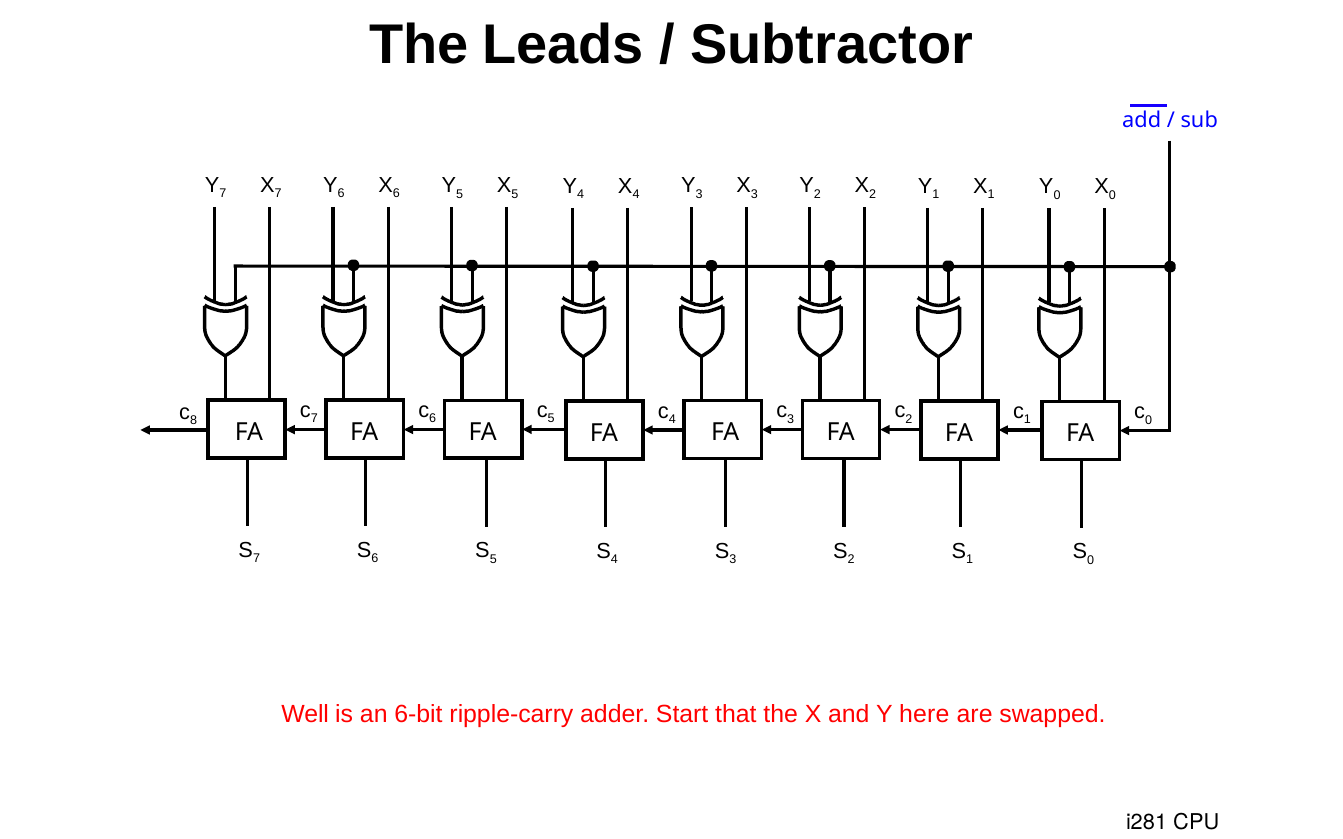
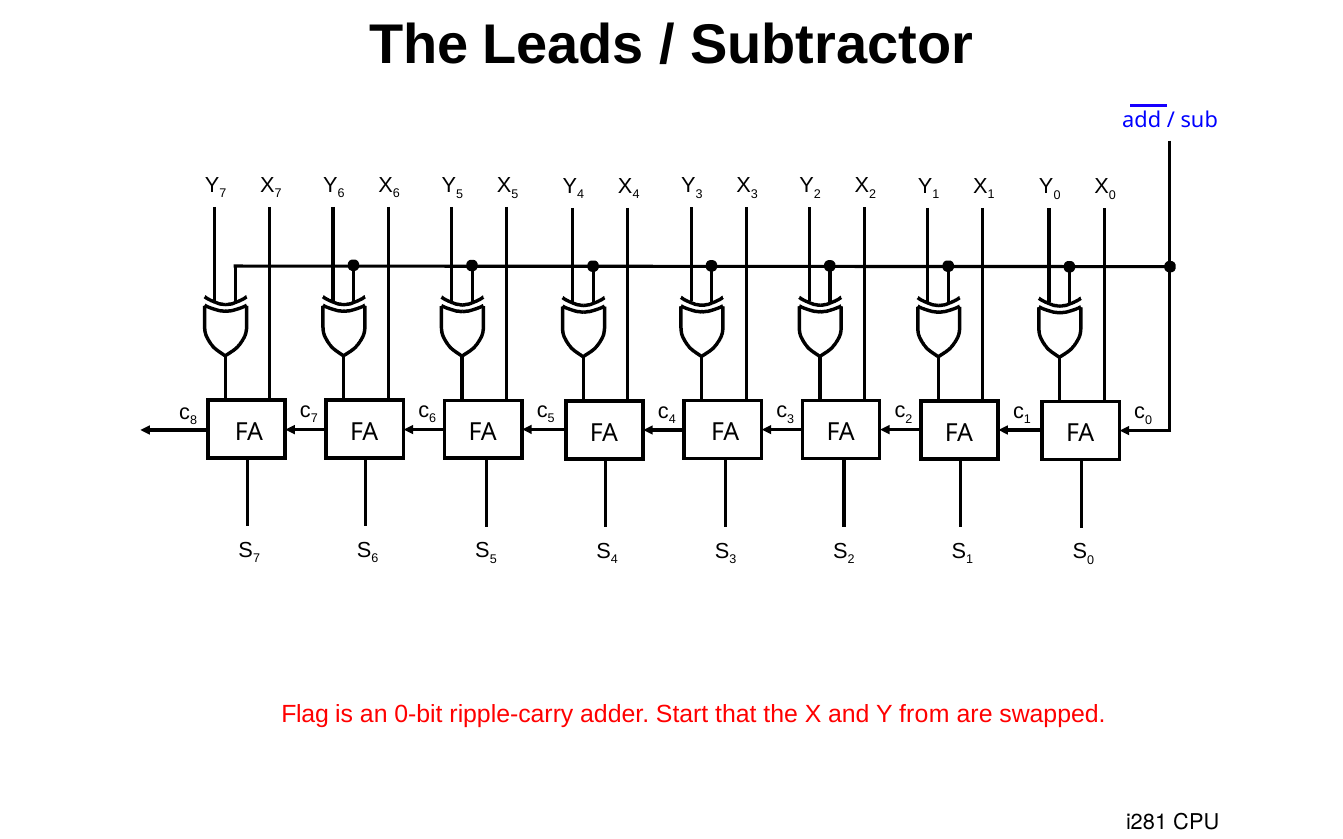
Well: Well -> Flag (305, 714)
6-bit: 6-bit -> 0-bit (418, 714)
here: here -> from (924, 714)
